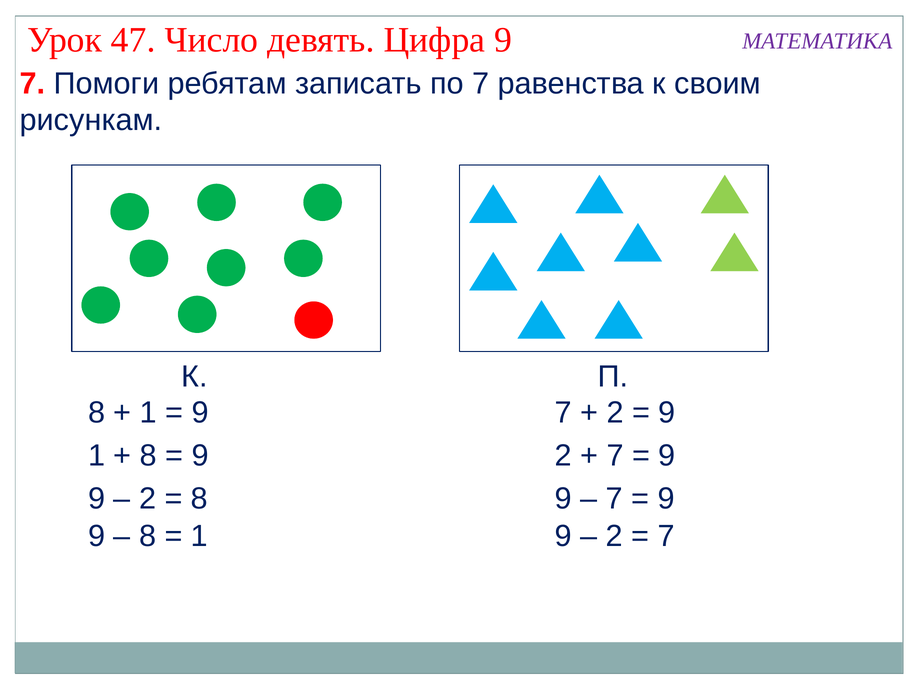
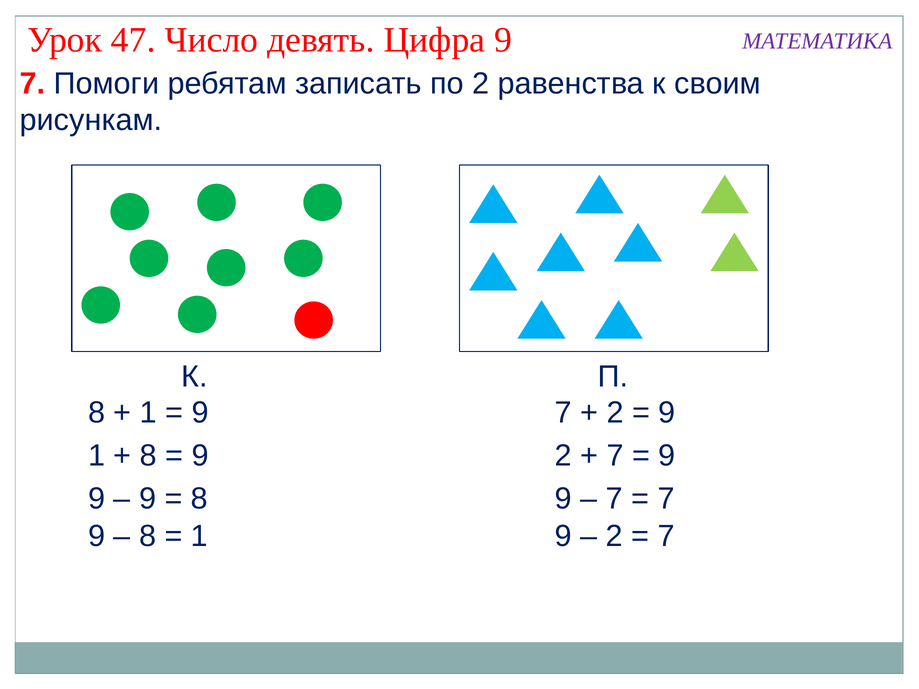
по 7: 7 -> 2 (481, 83)
2: 2 -> 9 (148, 499)
9: 9 -> 7 (666, 499)
